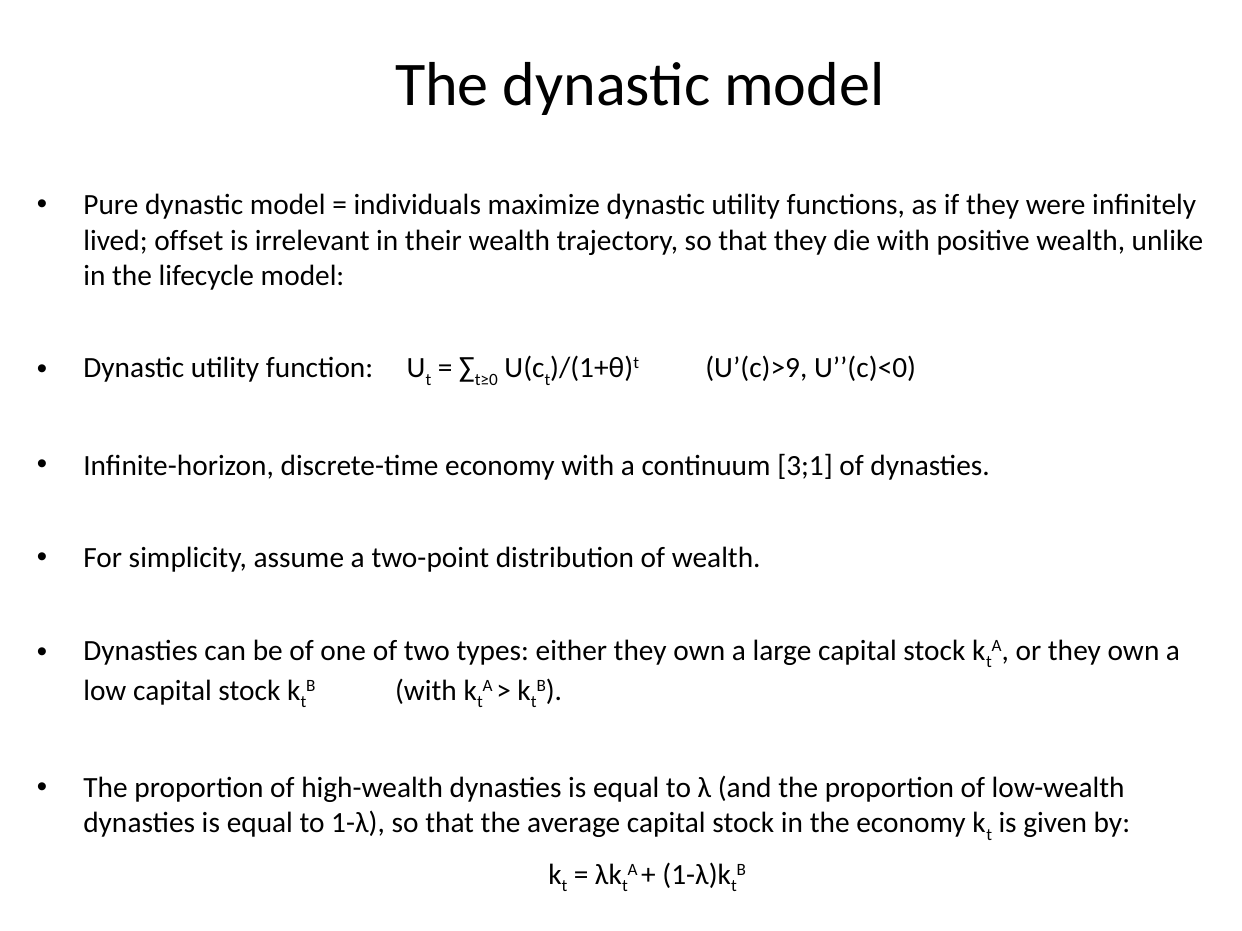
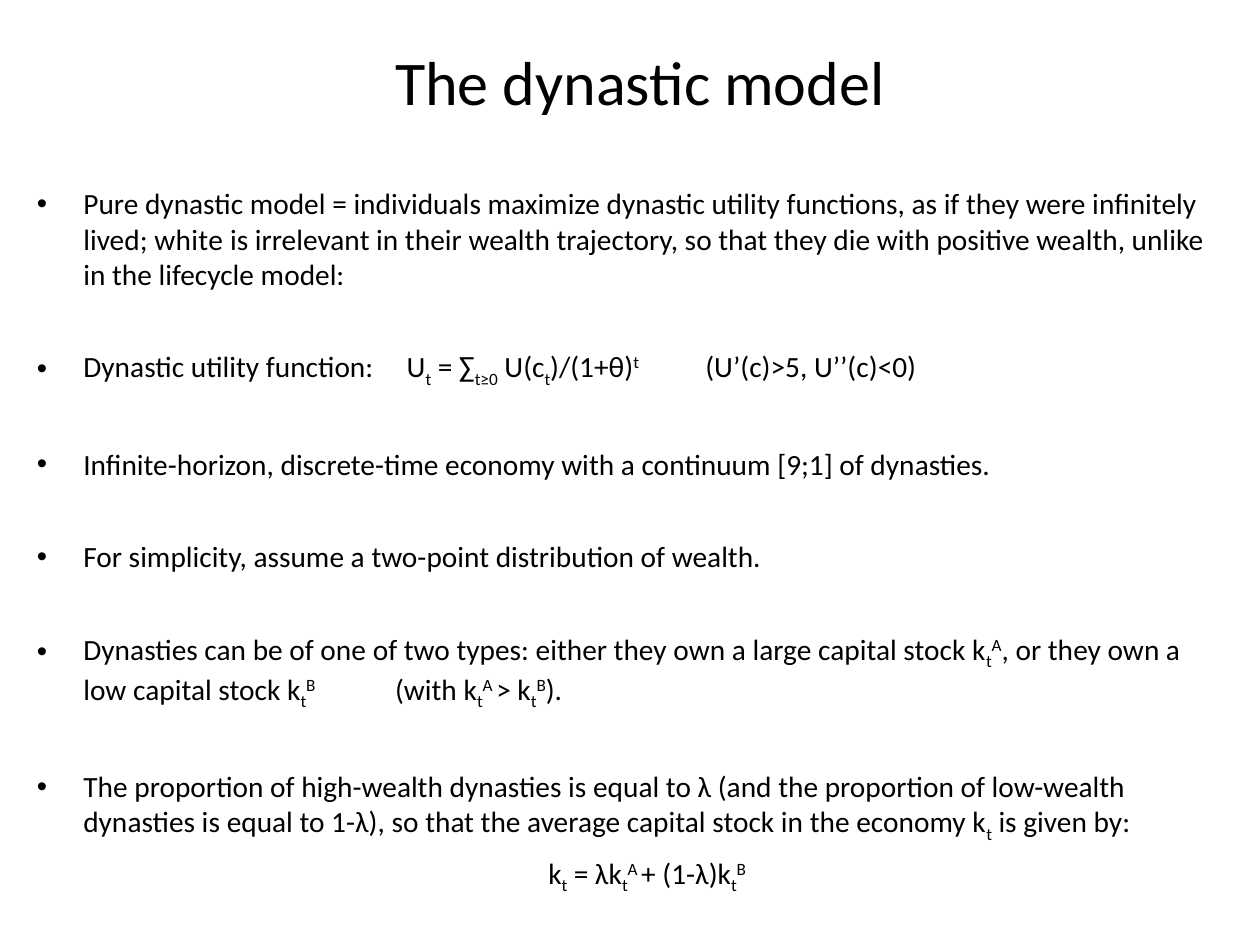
offset: offset -> white (189, 241)
U’(c)>9: U’(c)>9 -> U’(c)>5 (756, 368)
3;1: 3;1 -> 9;1 (805, 466)
